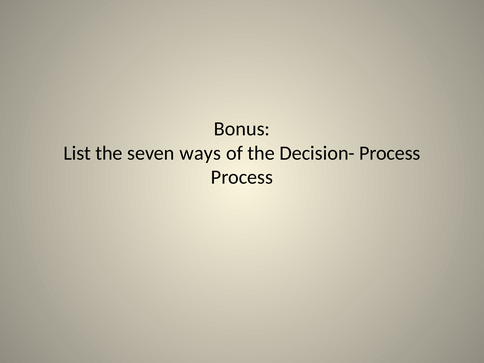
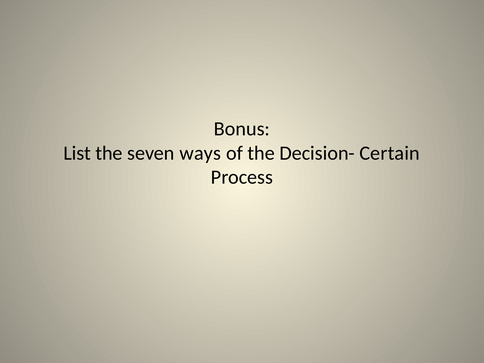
Decision- Process: Process -> Certain (390, 153)
